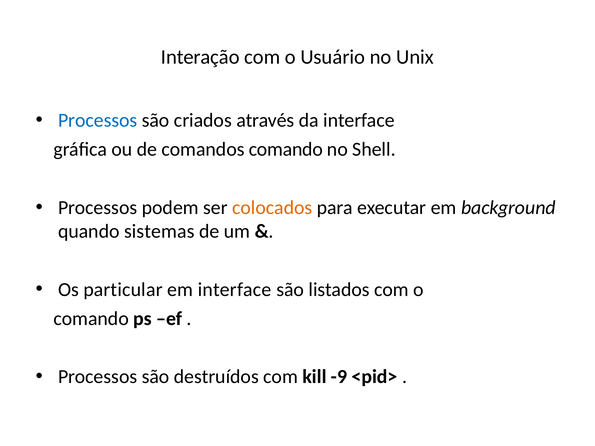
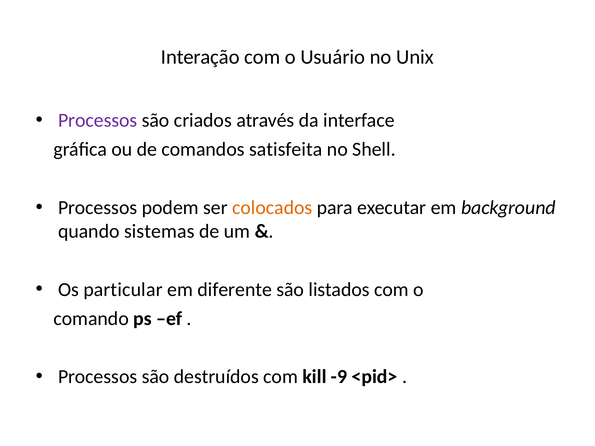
Processos colour: blue -> purple (98, 120)
comandos comando: comando -> satisfeita (286, 149)
em interface: interface -> diferente (235, 290)
